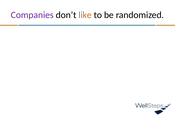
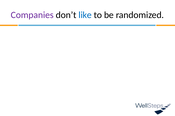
like colour: orange -> blue (85, 15)
